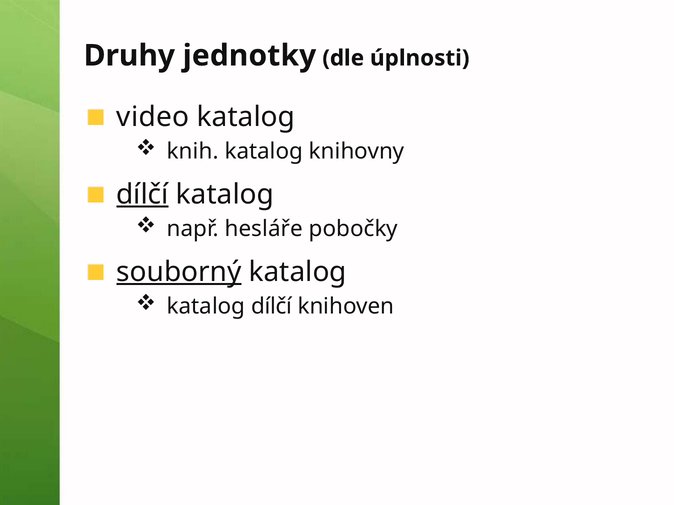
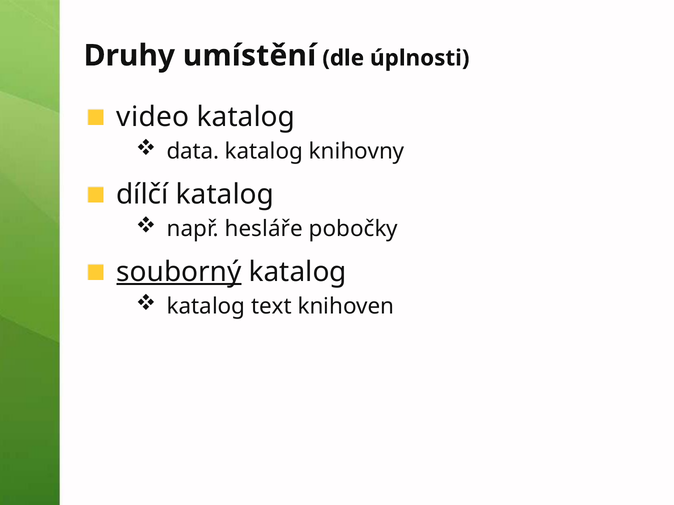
jednotky: jednotky -> umístění (249, 56)
knih: knih -> data (193, 152)
dílčí underline: present -> none (142, 195)
katalog dílčí: dílčí -> text (271, 307)
